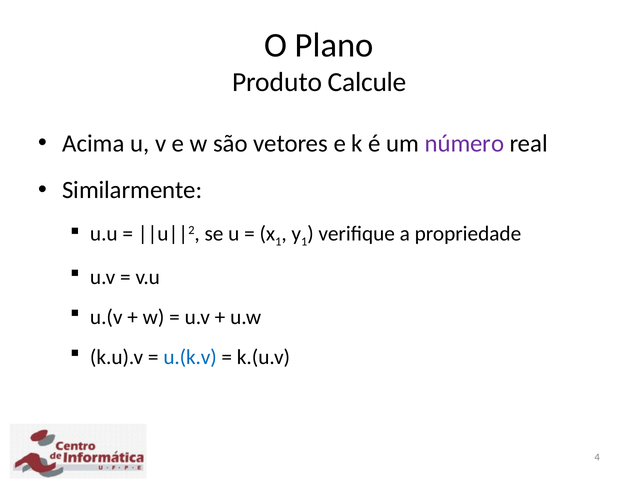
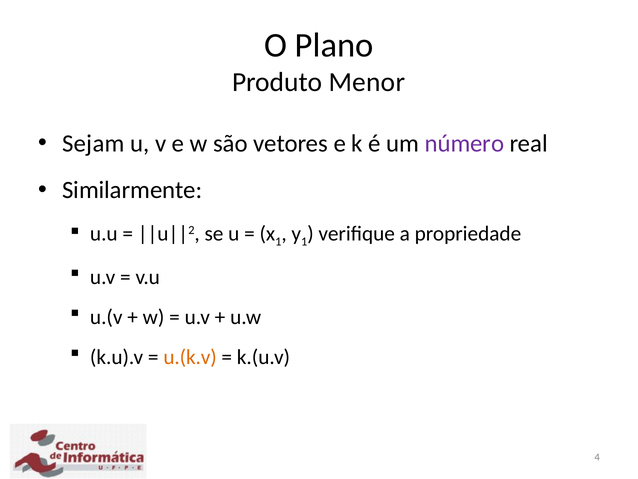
Calcule: Calcule -> Menor (367, 82)
Acima: Acima -> Sejam (93, 143)
u.(k.v colour: blue -> orange (190, 357)
